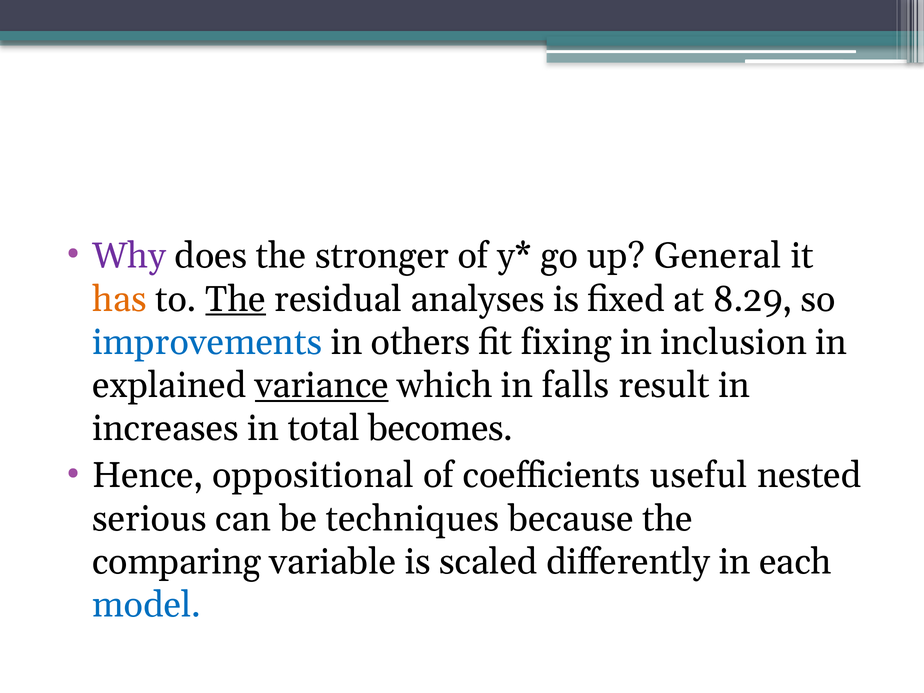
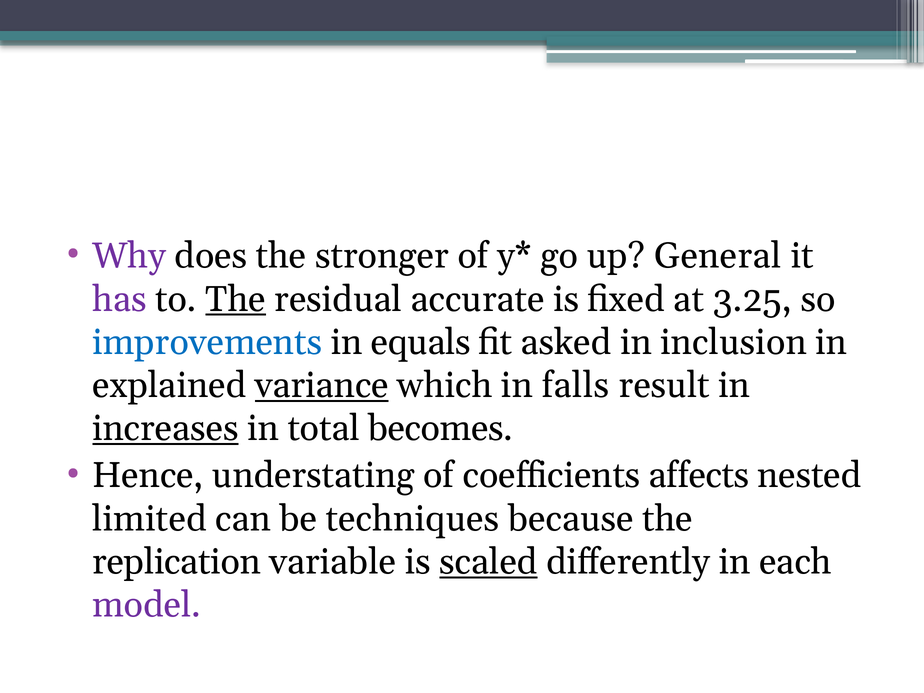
has colour: orange -> purple (120, 299)
analyses: analyses -> accurate (478, 299)
8.29: 8.29 -> 3.25 (752, 299)
others: others -> equals (421, 342)
fixing: fixing -> asked (566, 342)
increases underline: none -> present (165, 429)
oppositional: oppositional -> understating (313, 476)
useful: useful -> affects (699, 476)
serious: serious -> limited (150, 519)
comparing: comparing -> replication (177, 562)
scaled underline: none -> present (488, 562)
model colour: blue -> purple (147, 605)
